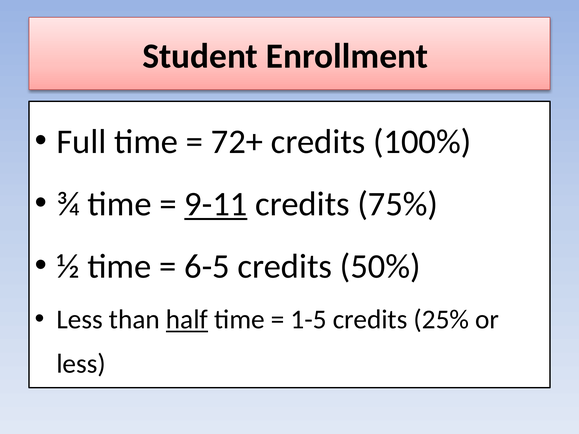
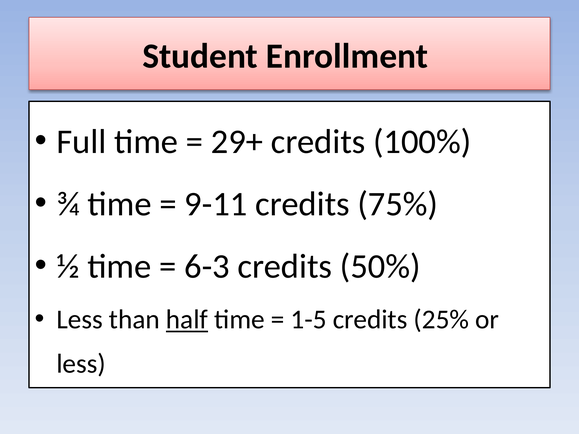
72+: 72+ -> 29+ (237, 142)
9-11 underline: present -> none (216, 204)
6-5: 6-5 -> 6-3 (207, 267)
